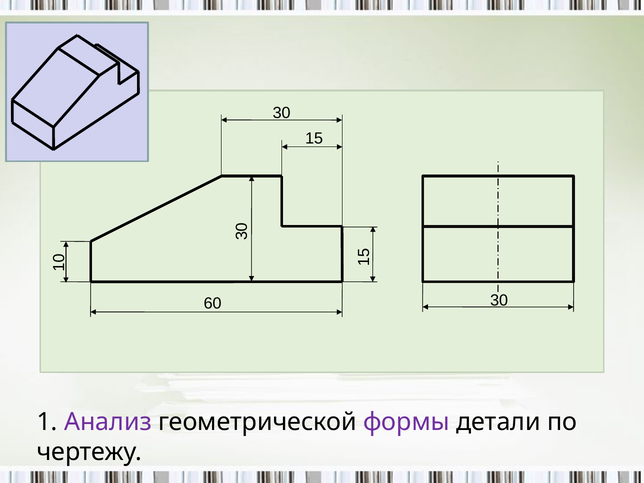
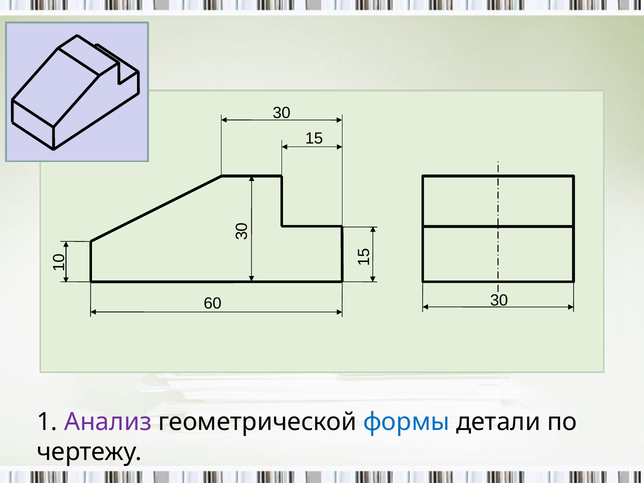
формы colour: purple -> blue (406, 422)
